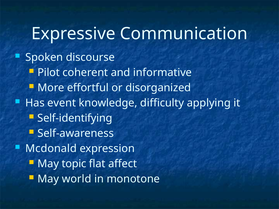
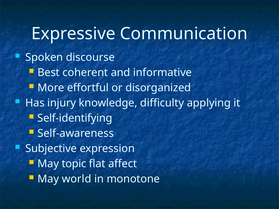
Pilot: Pilot -> Best (49, 73)
event: event -> injury (62, 103)
Mcdonald: Mcdonald -> Subjective (51, 149)
